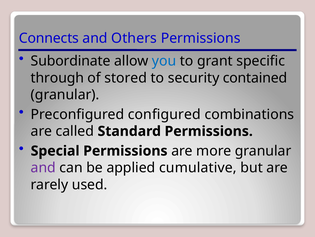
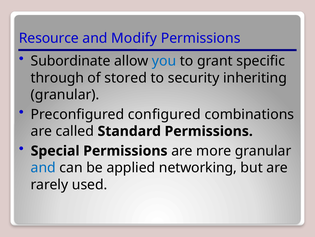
Connects: Connects -> Resource (49, 38)
Others: Others -> Modify (134, 38)
contained: contained -> inheriting (255, 78)
and colour: purple -> blue (43, 167)
cumulative: cumulative -> networking (198, 167)
